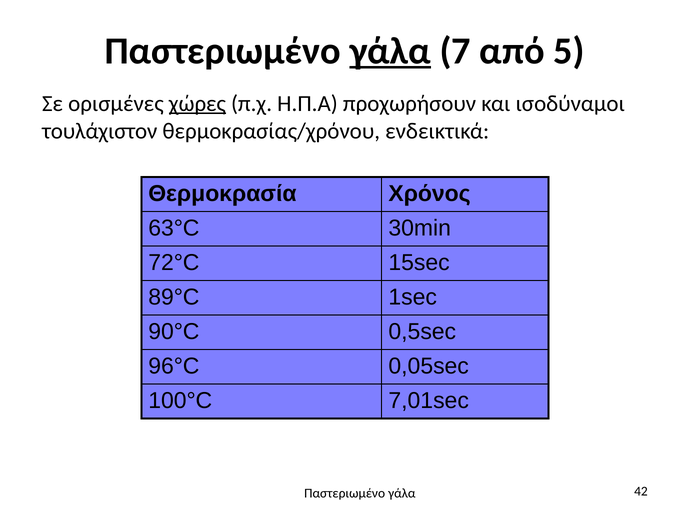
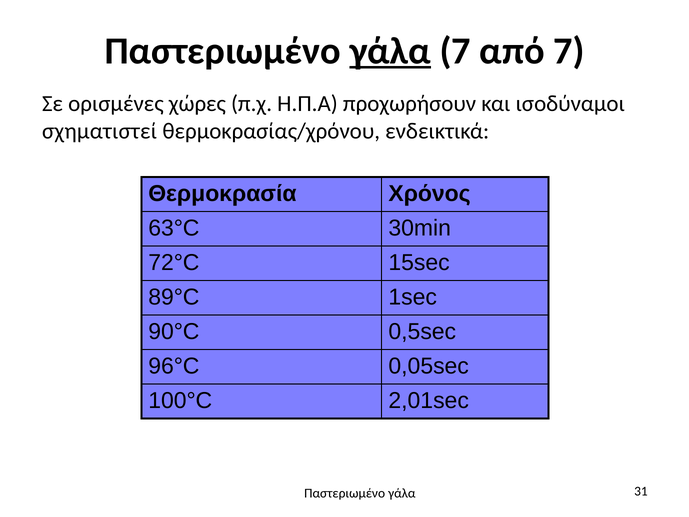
από 5: 5 -> 7 (569, 51)
χώρες underline: present -> none (197, 103)
τουλάχιστον: τουλάχιστον -> σχηματιστεί (100, 131)
7,01sec: 7,01sec -> 2,01sec (429, 401)
42: 42 -> 31 (641, 491)
